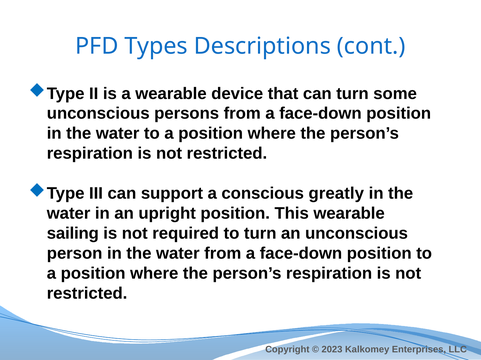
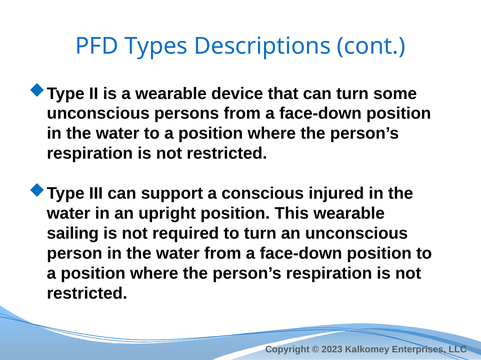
greatly: greatly -> injured (336, 194)
